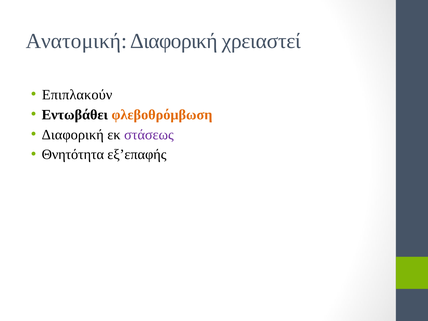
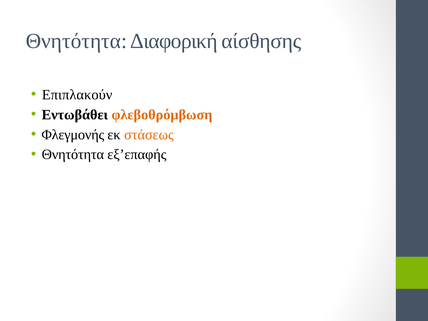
Ανατομική: Ανατομική -> Θνητότητα (76, 41)
χρειαστεί: χρειαστεί -> αίσθησης (261, 41)
Διαφορική: Διαφορική -> Φλεγμονής (73, 135)
στάσεως colour: purple -> orange (149, 135)
